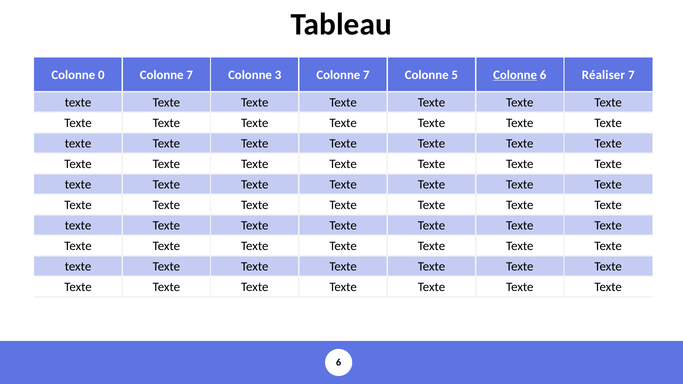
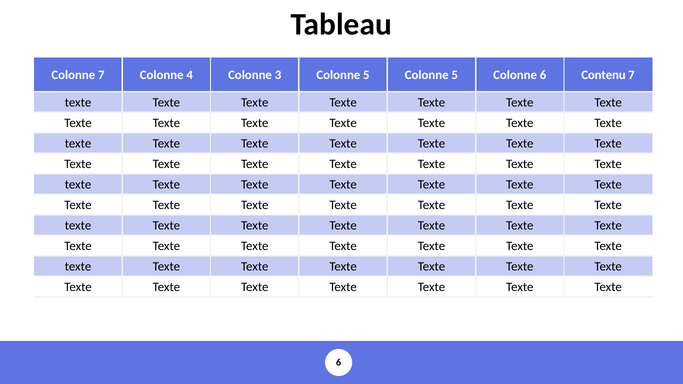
Colonne 0: 0 -> 7 (101, 75)
7: 7 -> 4 (190, 75)
3 Colonne 7: 7 -> 5 (366, 75)
Colonne underline: present -> none (515, 75)
Réaliser: Réaliser -> Contenu (603, 75)
